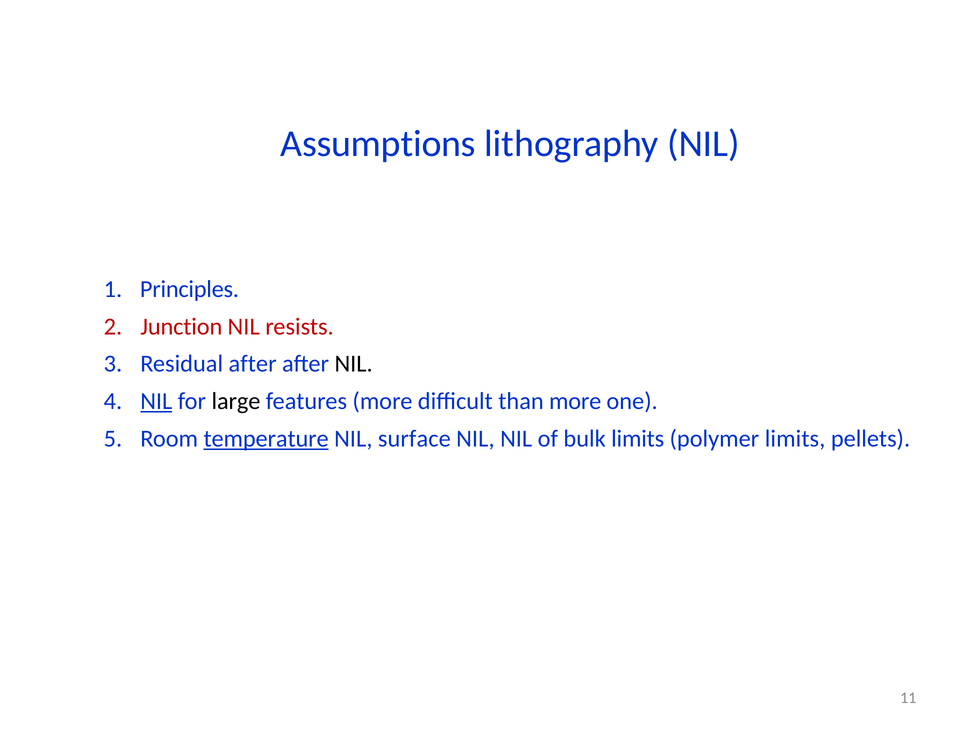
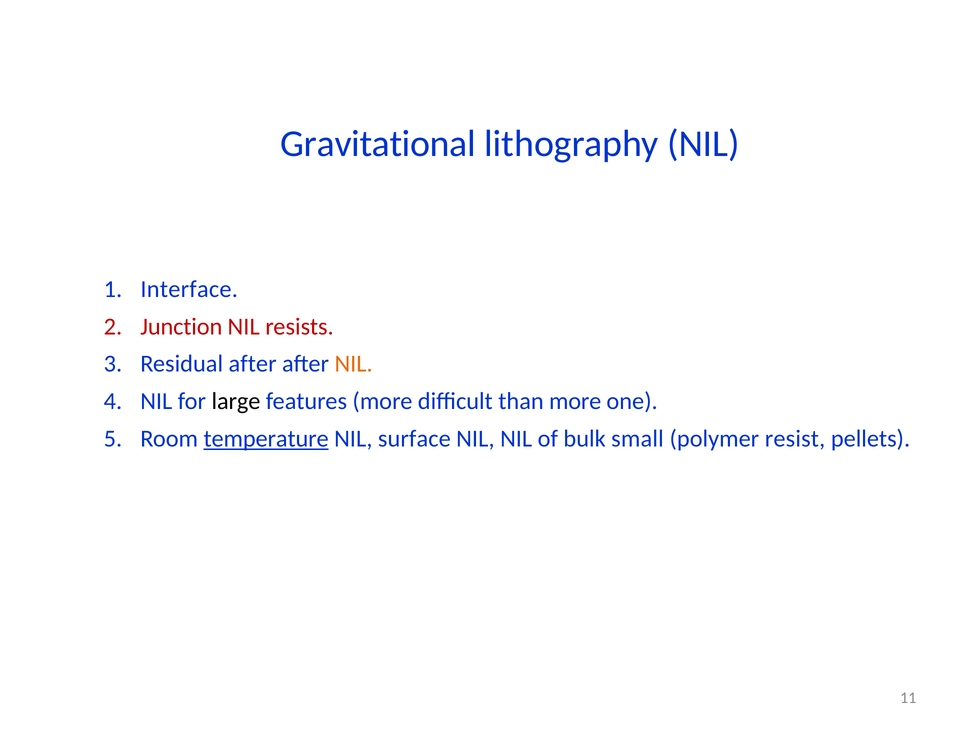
Assumptions: Assumptions -> Gravitational (378, 144)
Principles: Principles -> Interface (189, 289)
NIL colour: black -> orange (354, 364)
NIL underline: present -> none (156, 401)
bulk limits: limits -> small (638, 439)
polymer limits: limits -> resist (795, 439)
